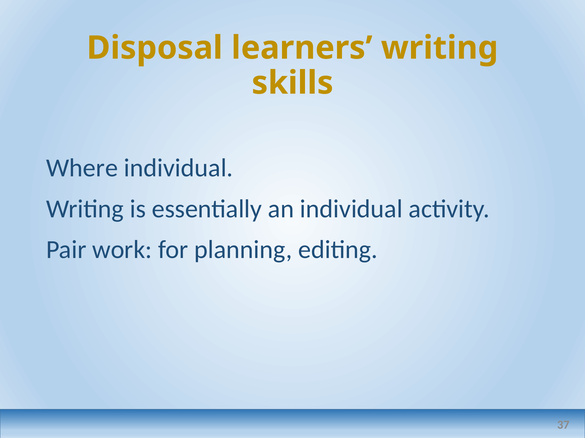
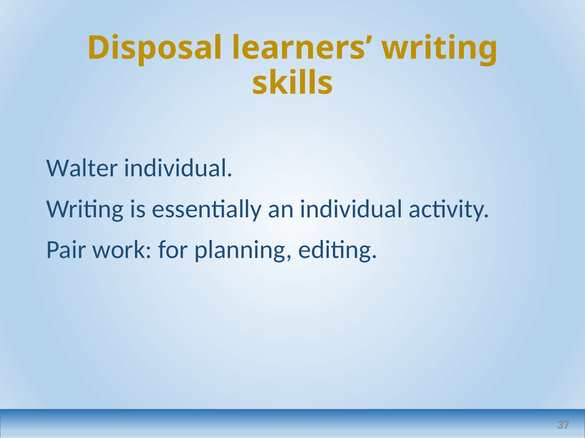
Where: Where -> Walter (82, 168)
